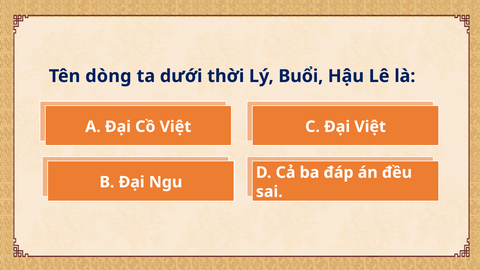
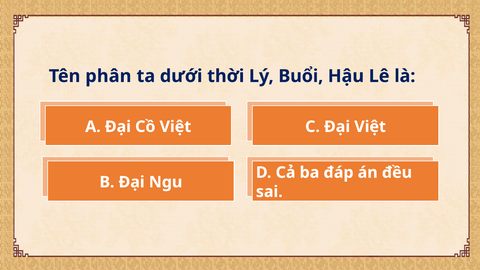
dòng: dòng -> phân (108, 76)
